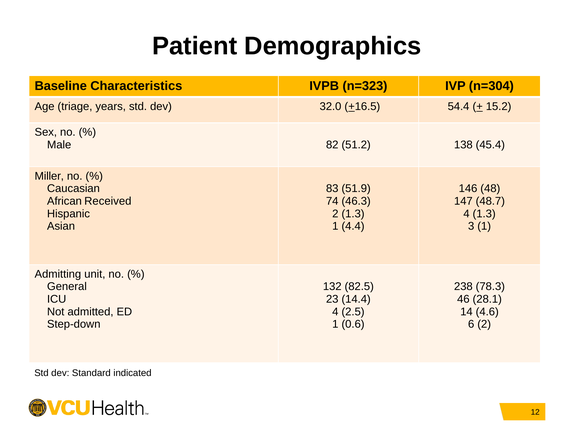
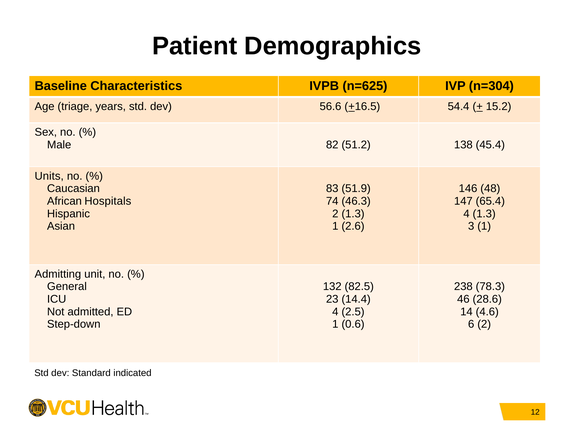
n=323: n=323 -> n=625 (365, 86)
32.0: 32.0 -> 56.6 (331, 106)
Miller: Miller -> Units (49, 176)
Received: Received -> Hospitals (108, 201)
48.7: 48.7 -> 65.4 (490, 201)
4.4: 4.4 -> 2.6 (353, 226)
28.1: 28.1 -> 28.6 (487, 299)
